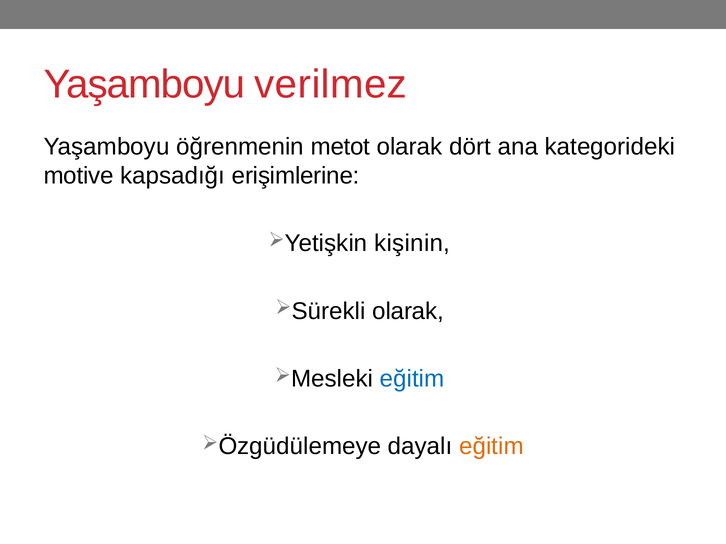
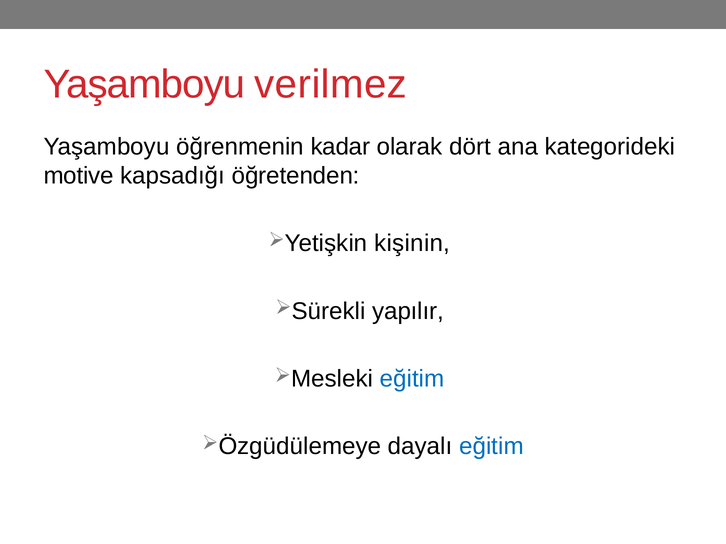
metot: metot -> kadar (340, 147)
erişimlerine: erişimlerine -> öğretenden (296, 176)
olarak: olarak -> yapılır (408, 311)
eğitim colour: orange -> blue (491, 447)
